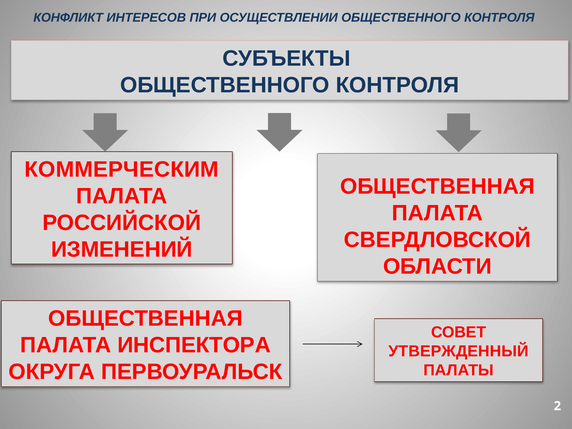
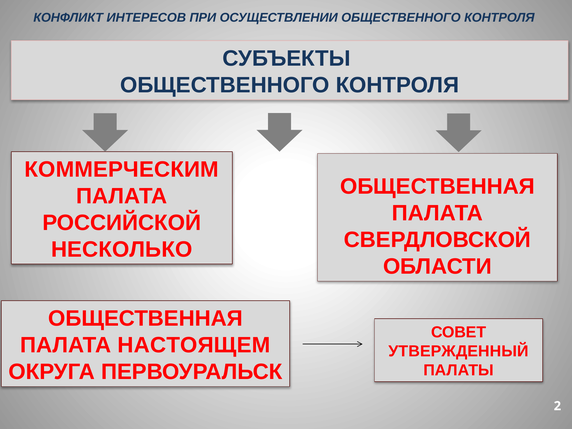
ИЗМЕНЕНИЙ: ИЗМЕНЕНИЙ -> НЕСКОЛЬКО (122, 249)
ИНСПЕКТОРА: ИНСПЕКТОРА -> НАСТОЯЩЕМ (194, 345)
